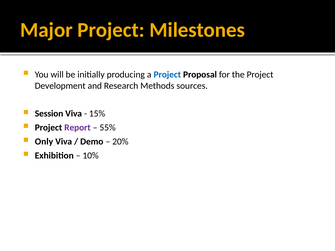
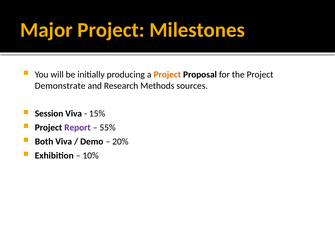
Project colour: blue -> orange (167, 75)
Development: Development -> Demonstrate (60, 86)
Only: Only -> Both (44, 142)
